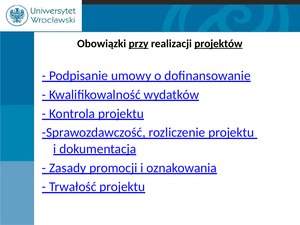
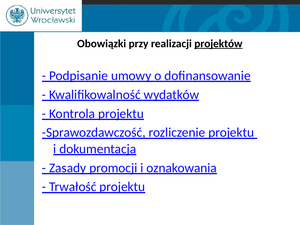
przy underline: present -> none (139, 44)
